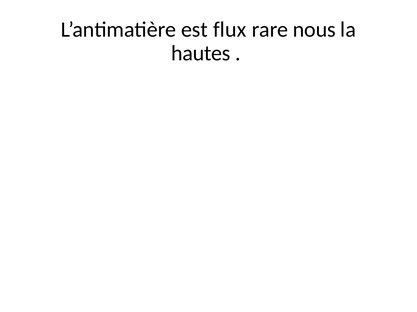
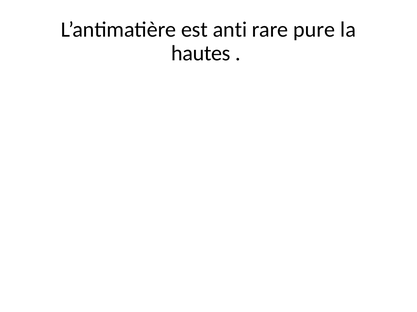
flux: flux -> anti (230, 30)
nous: nous -> pure (314, 30)
